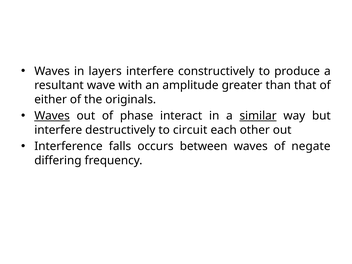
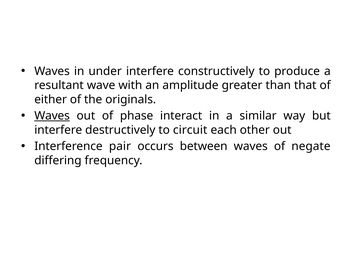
layers: layers -> under (105, 71)
similar underline: present -> none (258, 116)
falls: falls -> pair (120, 146)
